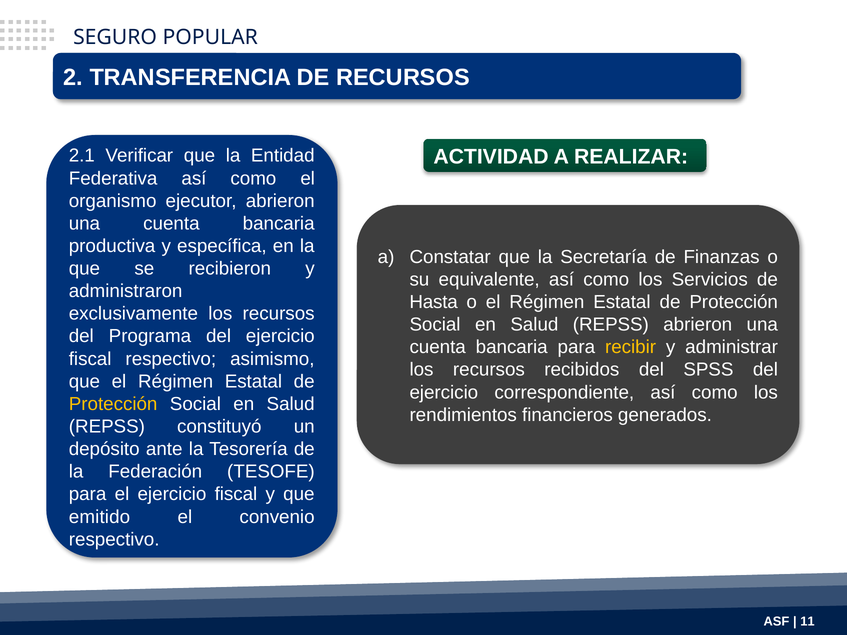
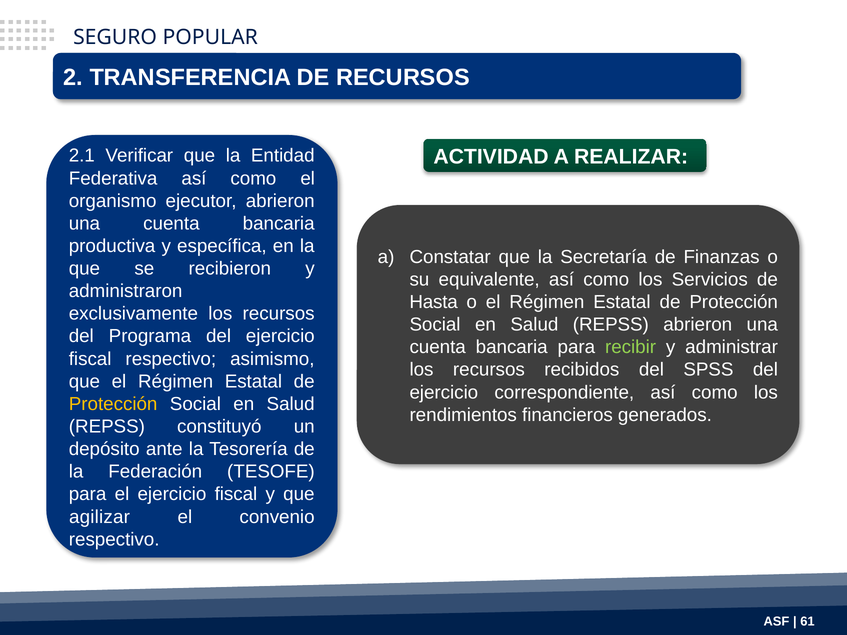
recibir colour: yellow -> light green (631, 347)
emitido: emitido -> agilizar (99, 517)
11: 11 -> 61 (807, 622)
